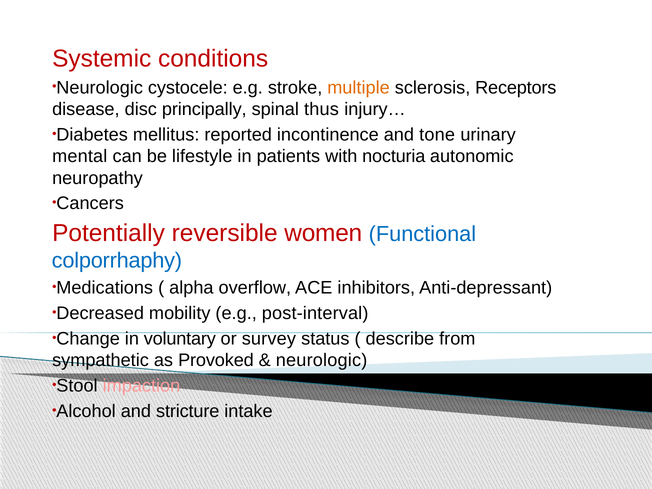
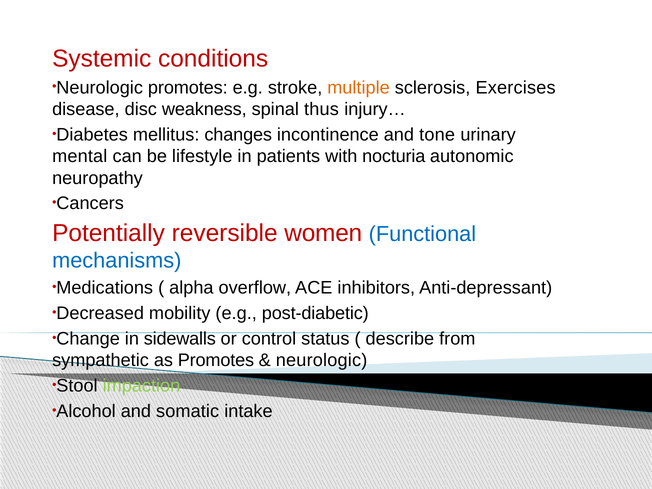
Neurologic cystocele: cystocele -> promotes (188, 88)
Receptors: Receptors -> Exercises (516, 88)
principally: principally -> weakness (204, 109)
reported: reported -> changes (238, 135)
colporrhaphy: colporrhaphy -> mechanisms (117, 261)
post-interval: post-interval -> post-diabetic (315, 313)
voluntary: voluntary -> sidewalls (180, 339)
survey: survey -> control (269, 339)
as Provoked: Provoked -> Promotes (216, 360)
impaction colour: pink -> light green (141, 386)
stricture: stricture -> somatic (188, 411)
